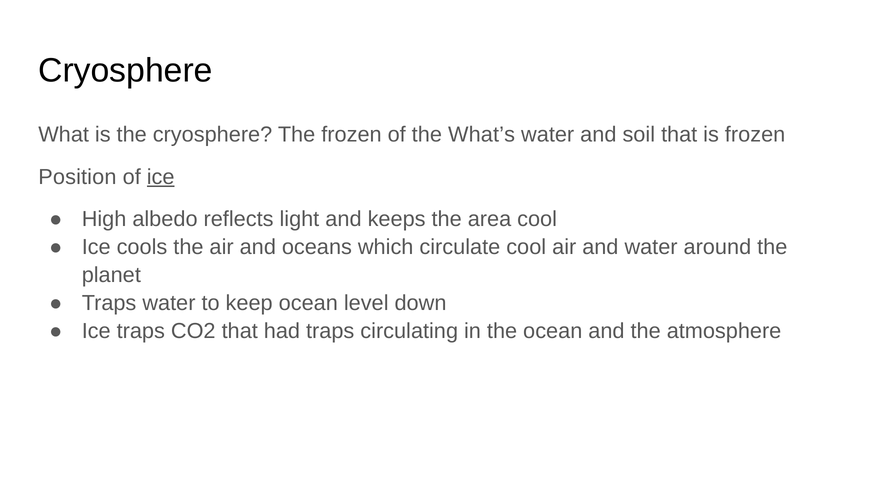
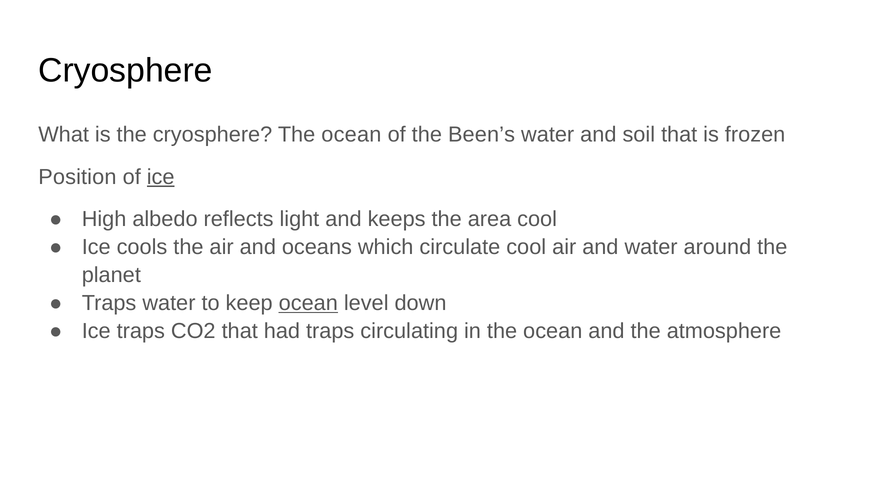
cryosphere The frozen: frozen -> ocean (351, 134)
What’s: What’s -> Been’s (482, 134)
ocean underline: none -> present (308, 303)
